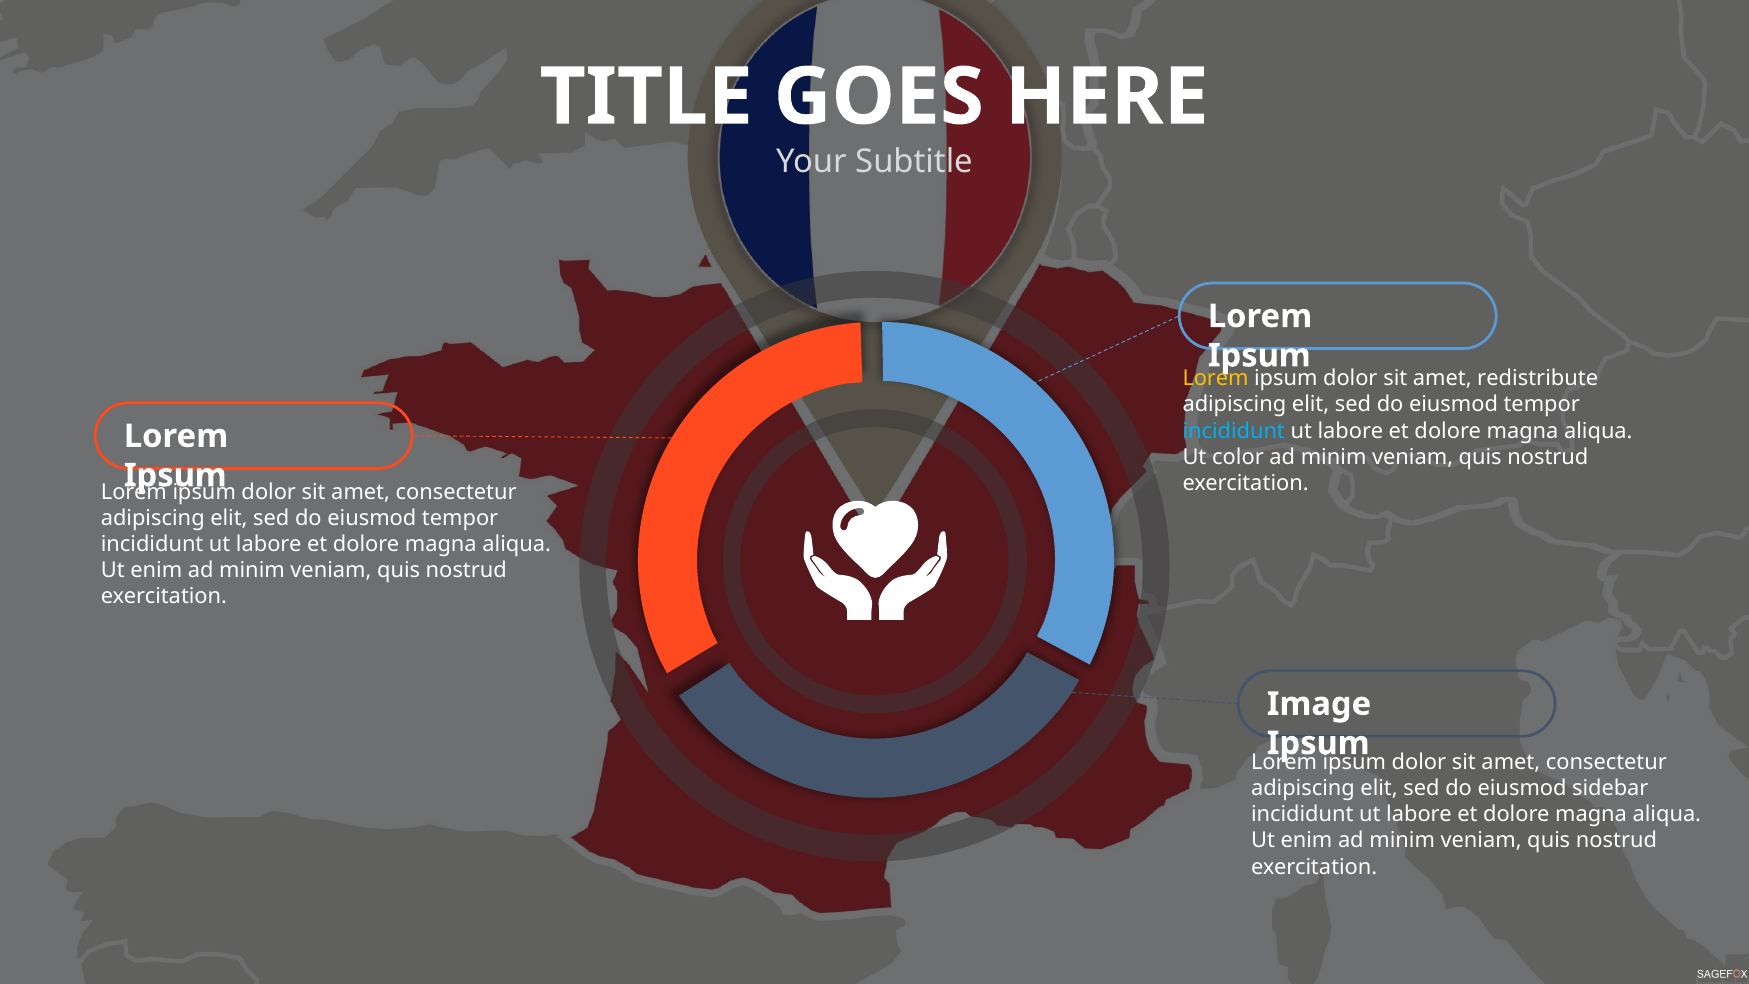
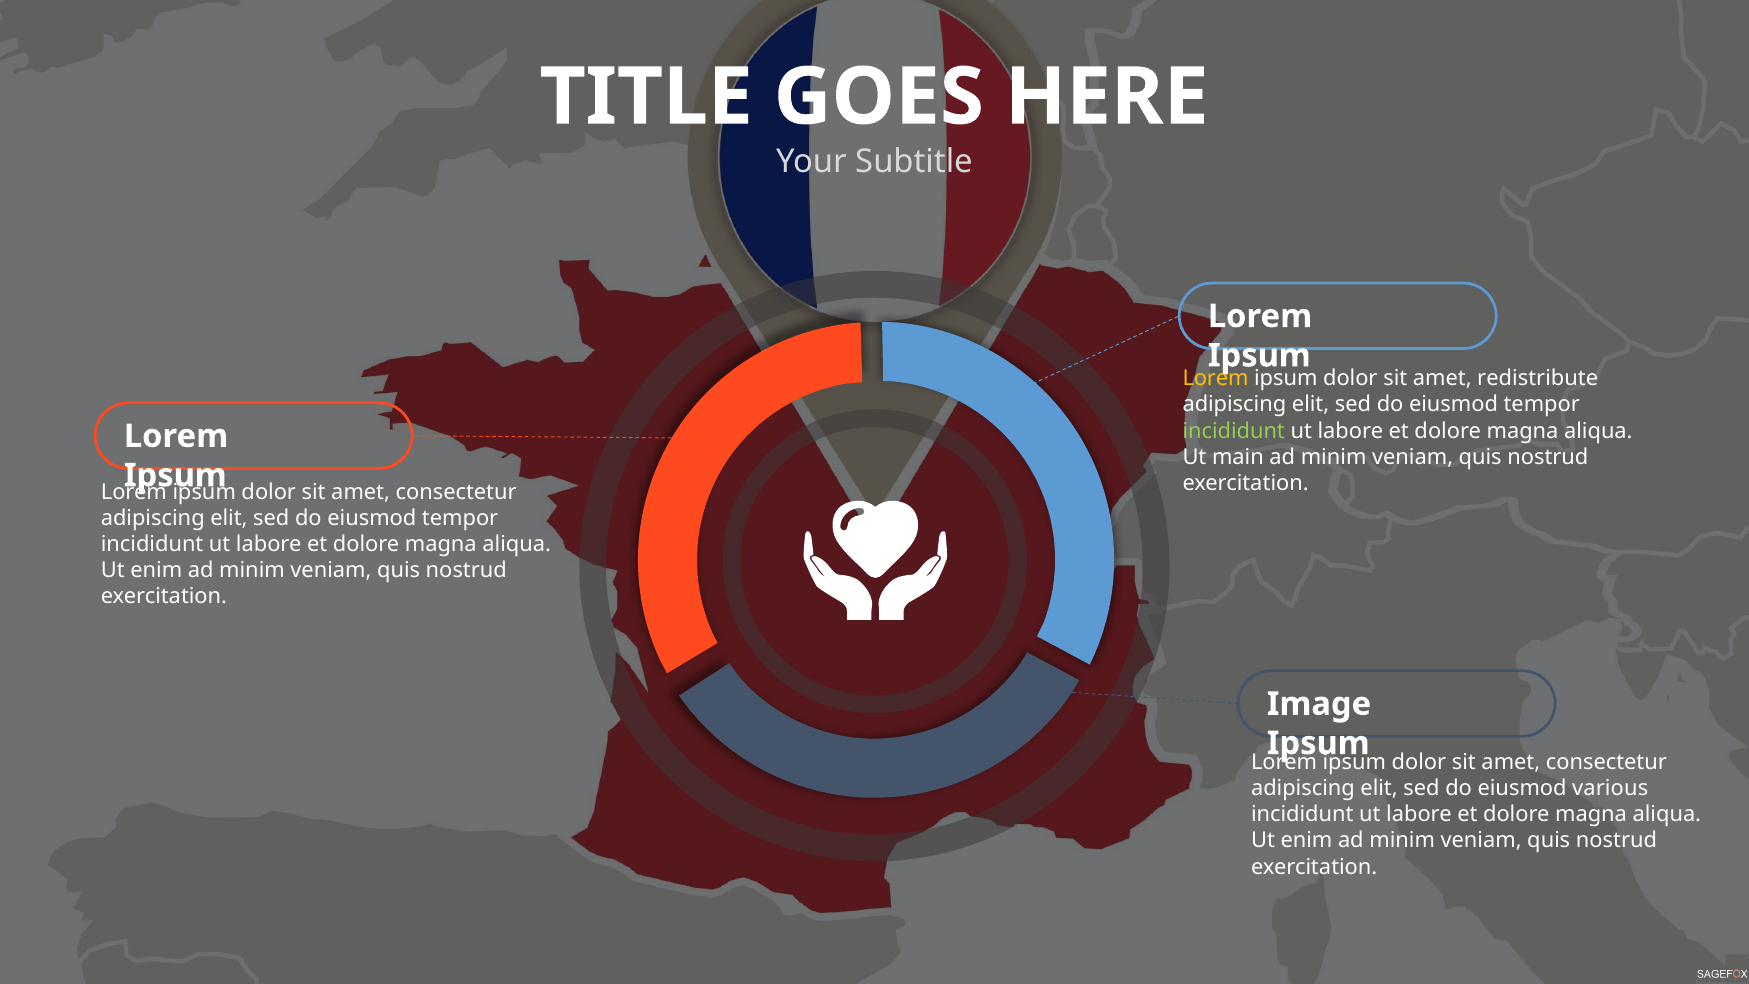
incididunt colour: light blue -> light green (1234, 431)
color: color -> main (1238, 457)
sidebar: sidebar -> various (1610, 788)
